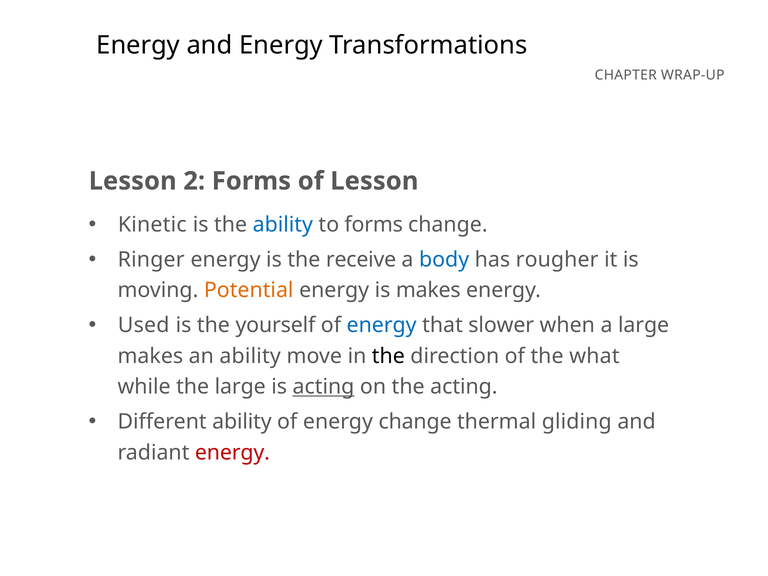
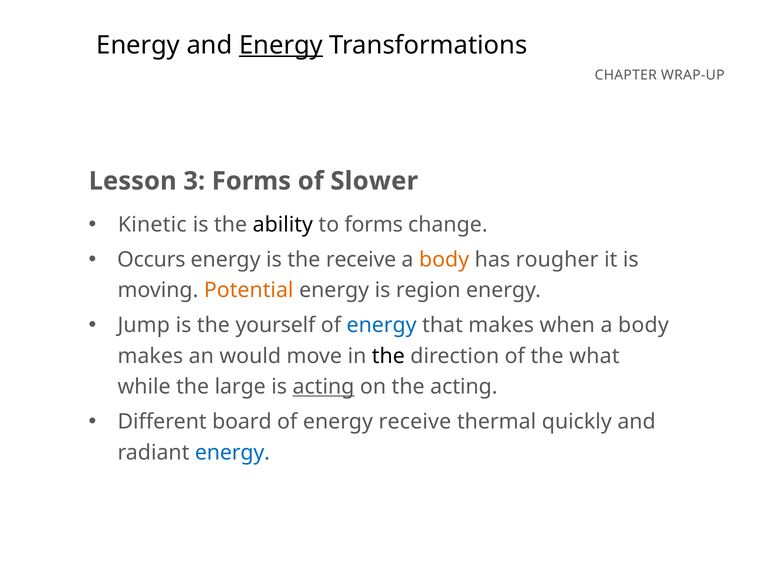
Energy underline: none -> present (281, 45)
2: 2 -> 3 (194, 181)
of Lesson: Lesson -> Slower (374, 181)
ability colour: blue -> black (283, 225)
Ringer: Ringer -> Occurs (151, 260)
body colour: blue -> orange (444, 260)
is makes: makes -> region (428, 290)
Used: Used -> Jump (144, 325)
that slower: slower -> makes (501, 325)
when a large: large -> body (643, 325)
an ability: ability -> would (250, 356)
Different ability: ability -> board (242, 422)
energy change: change -> receive (415, 422)
gliding: gliding -> quickly (577, 422)
energy colour: red -> blue (232, 453)
